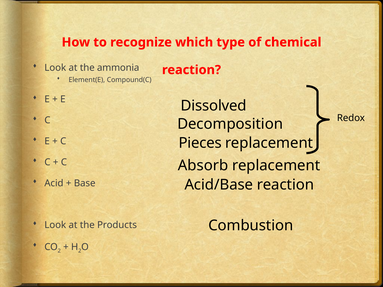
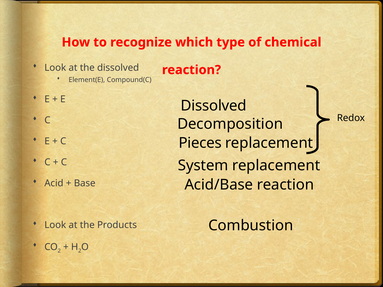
the ammonia: ammonia -> dissolved (118, 68)
Absorb: Absorb -> System (203, 166)
